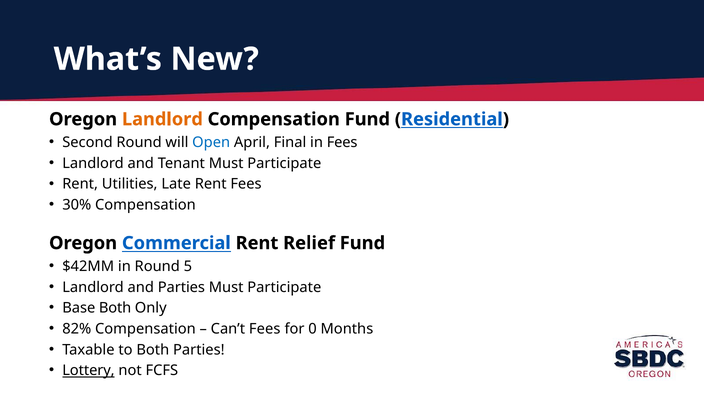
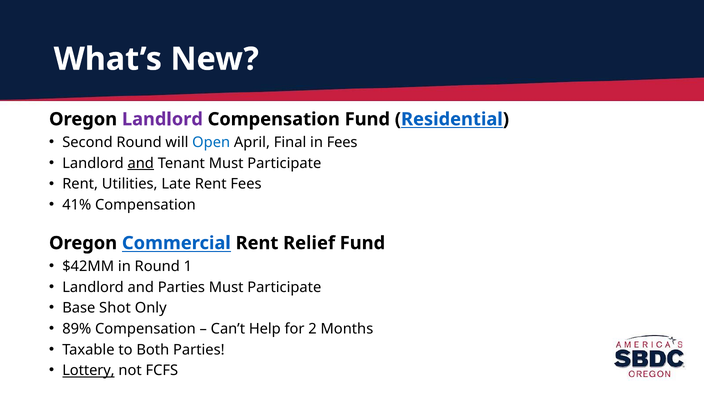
Landlord colour: orange -> purple (162, 119)
and underline: none -> present (141, 163)
30%: 30% -> 41% (77, 205)
5: 5 -> 1 (188, 266)
Base Both: Both -> Shot (115, 308)
82%: 82% -> 89% (77, 329)
Can’t Fees: Fees -> Help (265, 329)
0: 0 -> 2 (312, 329)
